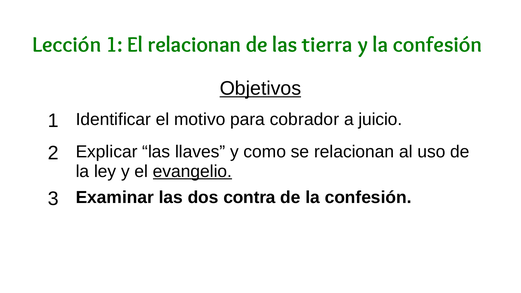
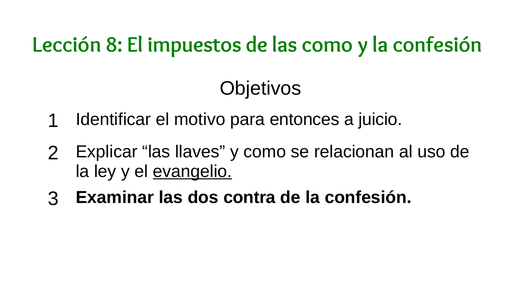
Lección 1: 1 -> 8 (114, 45)
El relacionan: relacionan -> impuestos (195, 45)
las tierra: tierra -> como (327, 45)
Objetivos underline: present -> none (260, 88)
cobrador: cobrador -> entonces (305, 120)
